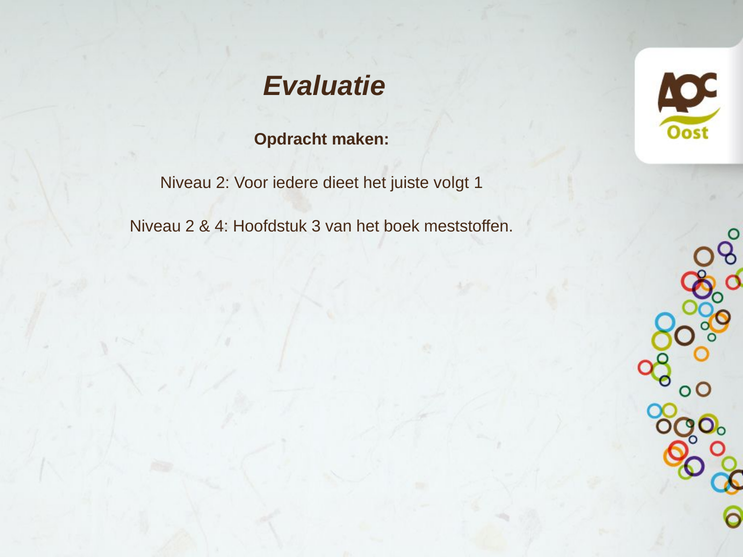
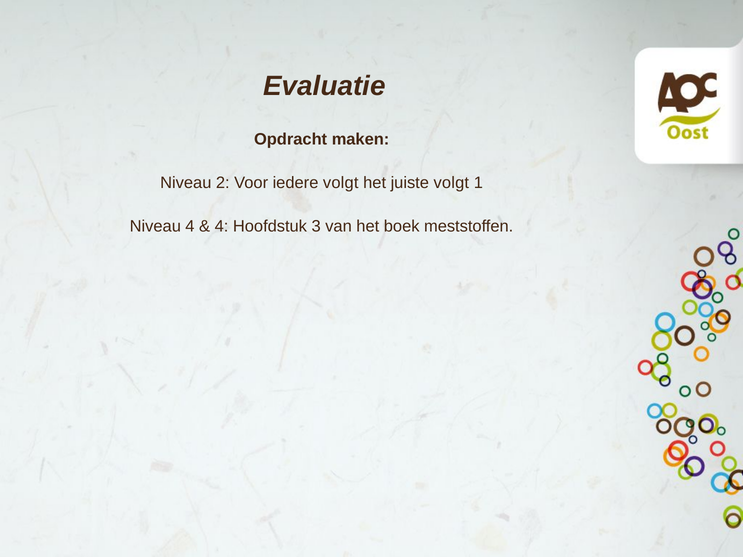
iedere dieet: dieet -> volgt (341, 183)
2: 2 -> 4 (190, 226)
